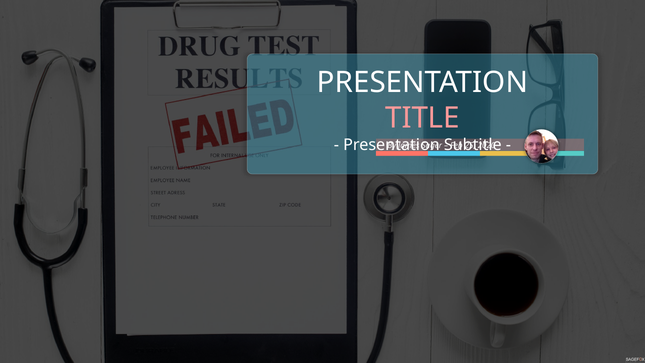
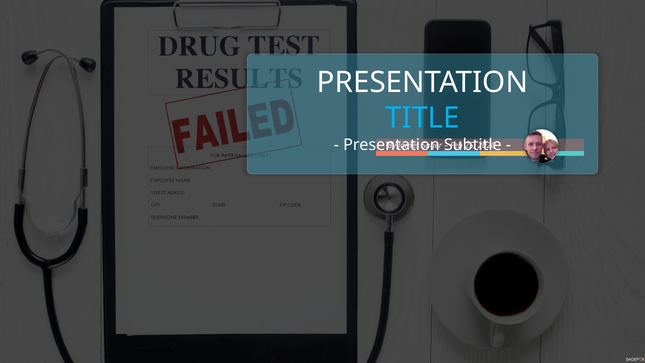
TITLE colour: pink -> light blue (422, 118)
